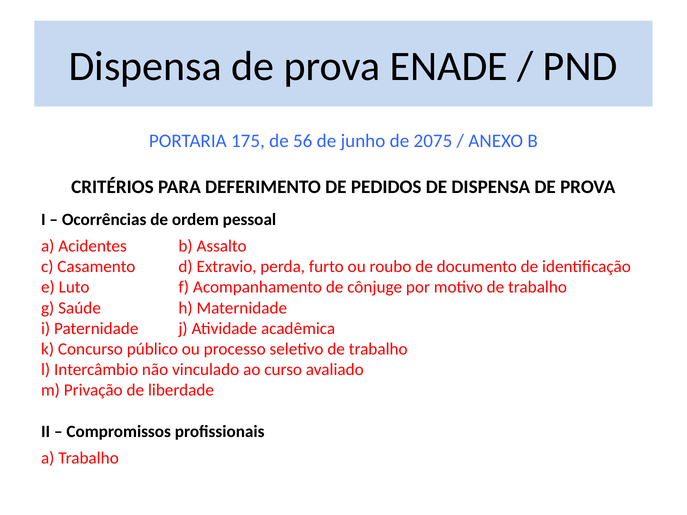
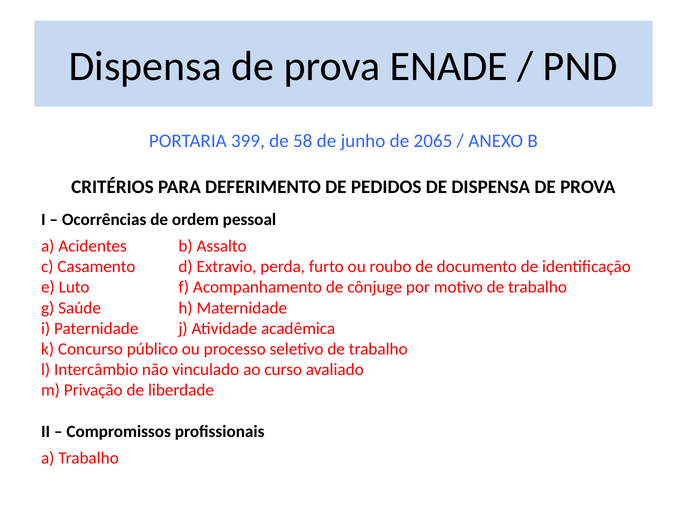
175: 175 -> 399 (248, 141)
56: 56 -> 58 (303, 141)
2075: 2075 -> 2065 (433, 141)
